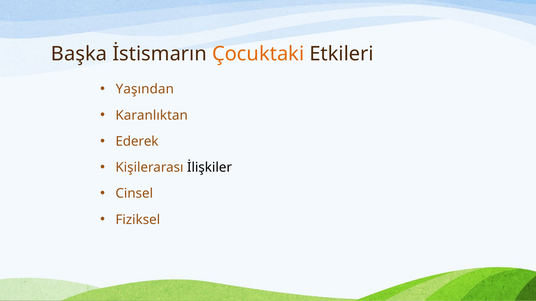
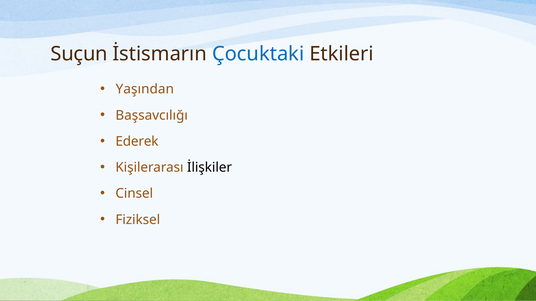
Başka: Başka -> Suçun (79, 54)
Çocuktaki colour: orange -> blue (258, 54)
Karanlıktan: Karanlıktan -> Başsavcılığı (152, 115)
